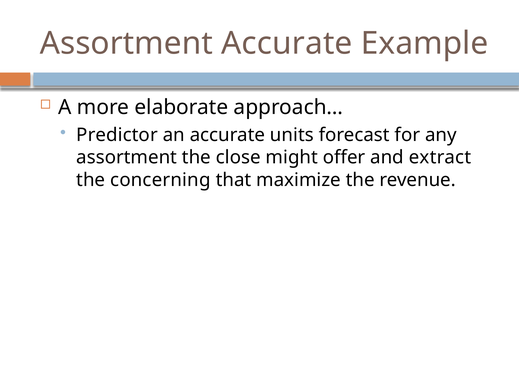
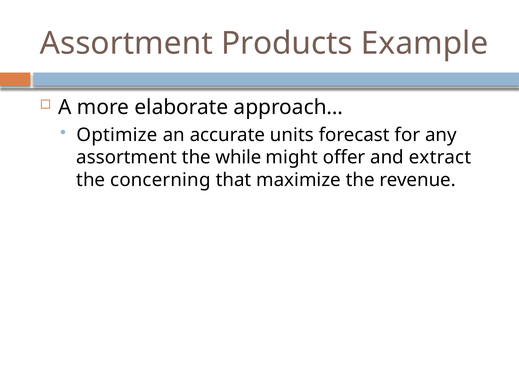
Assortment Accurate: Accurate -> Products (287, 43)
Predictor: Predictor -> Optimize (117, 135)
close: close -> while (238, 158)
